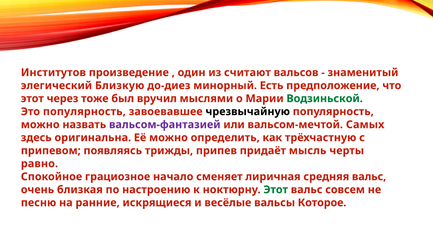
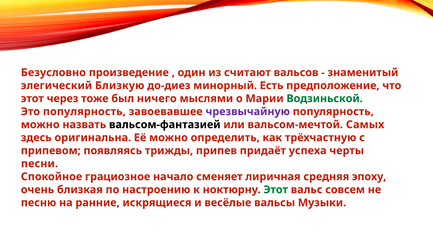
Институтов: Институтов -> Безусловно (53, 72)
вручил: вручил -> ничего (157, 98)
чрезвычайную colour: black -> purple (248, 111)
вальсом-фантазией colour: purple -> black (165, 124)
мысль: мысль -> успеха (308, 150)
равно: равно -> песни (39, 163)
средняя вальс: вальс -> эпоху (369, 176)
Которое: Которое -> Музыки (322, 202)
